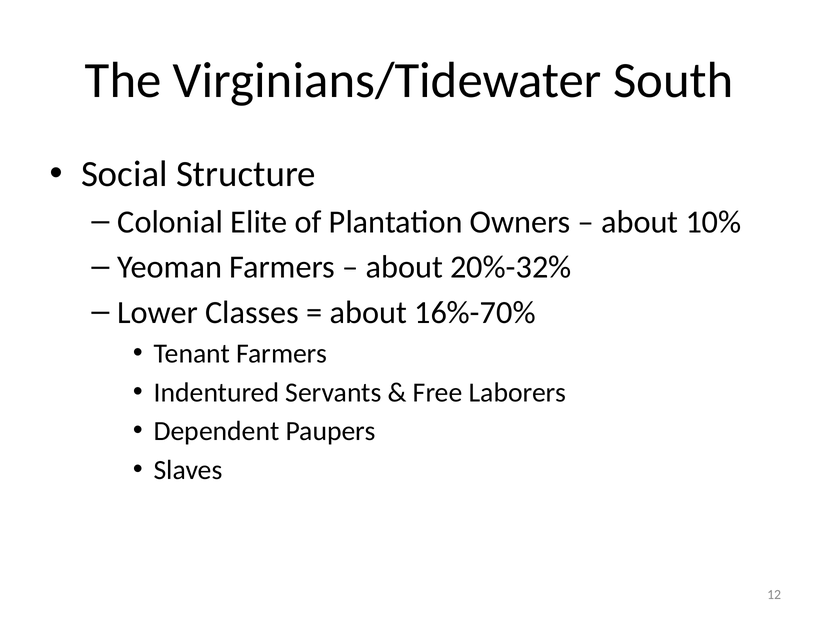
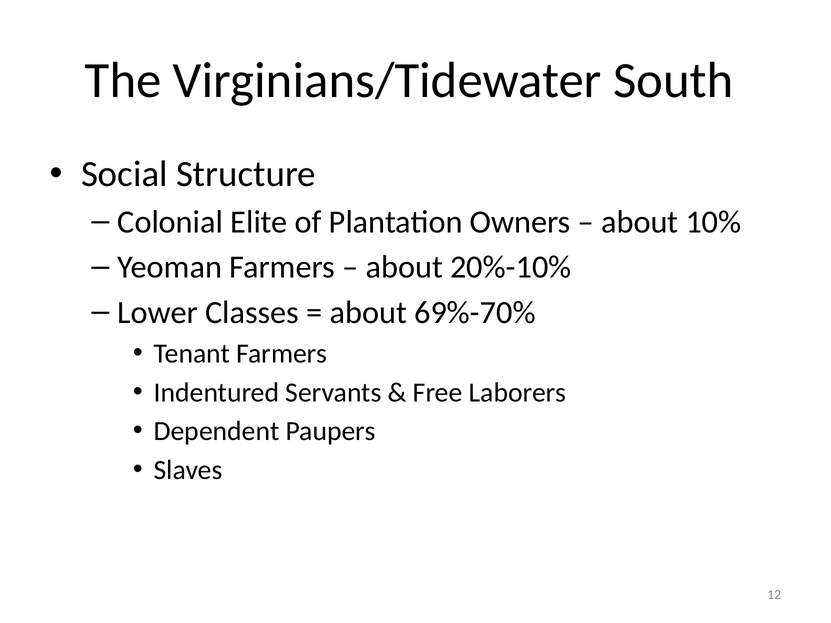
20%-32%: 20%-32% -> 20%-10% (511, 267)
16%-70%: 16%-70% -> 69%-70% (475, 313)
